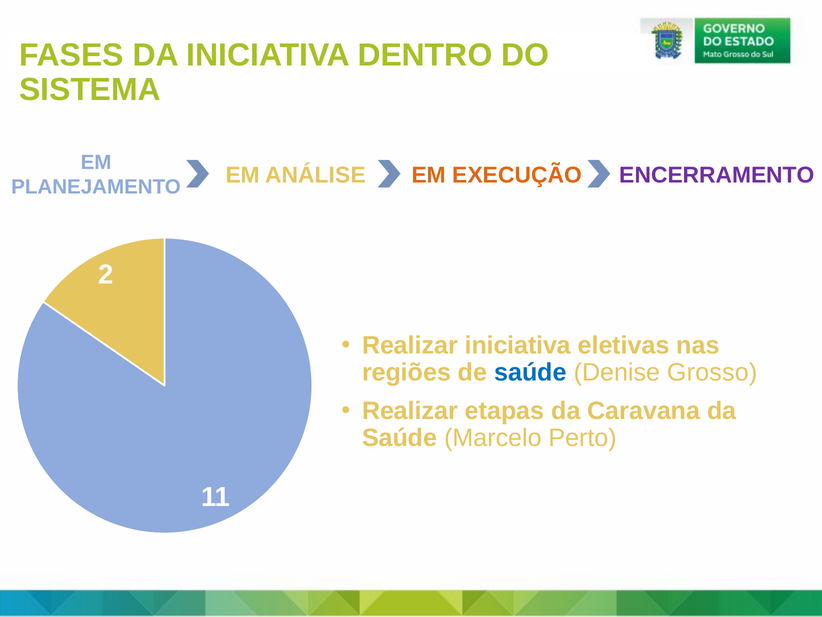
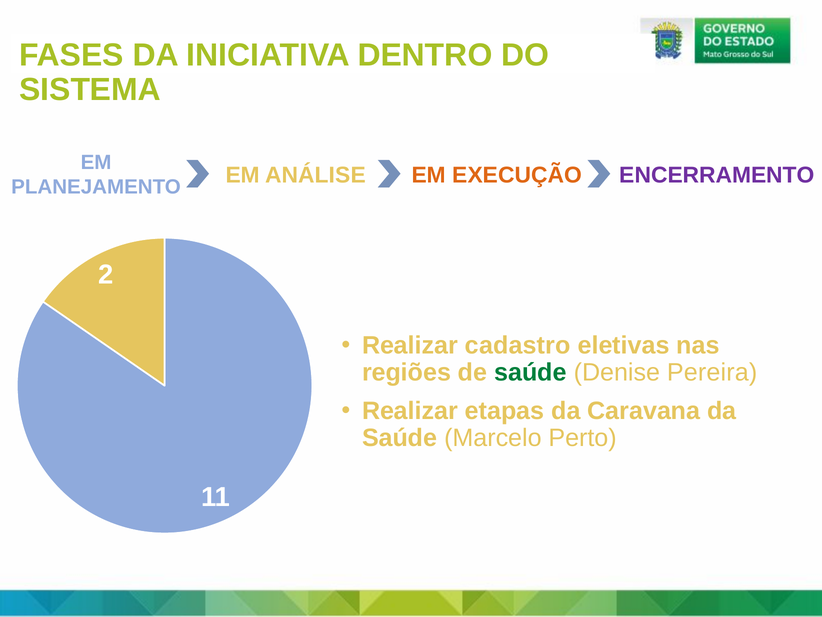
Realizar iniciativa: iniciativa -> cadastro (518, 345)
saúde colour: blue -> green (530, 372)
Grosso: Grosso -> Pereira (712, 372)
